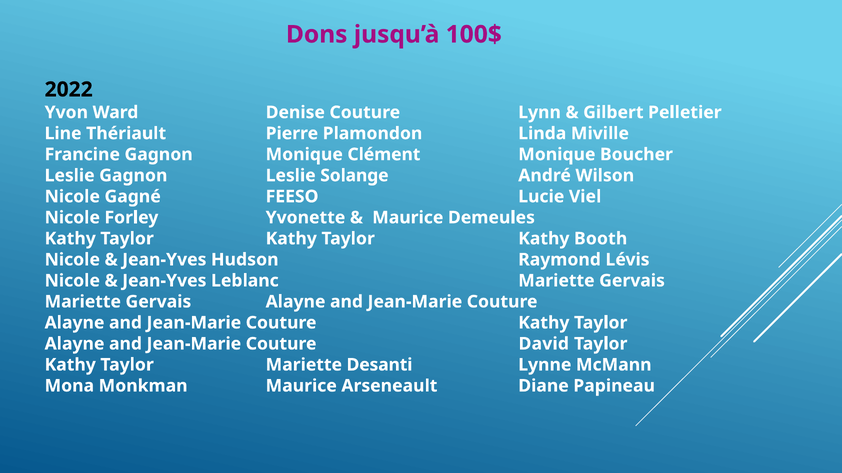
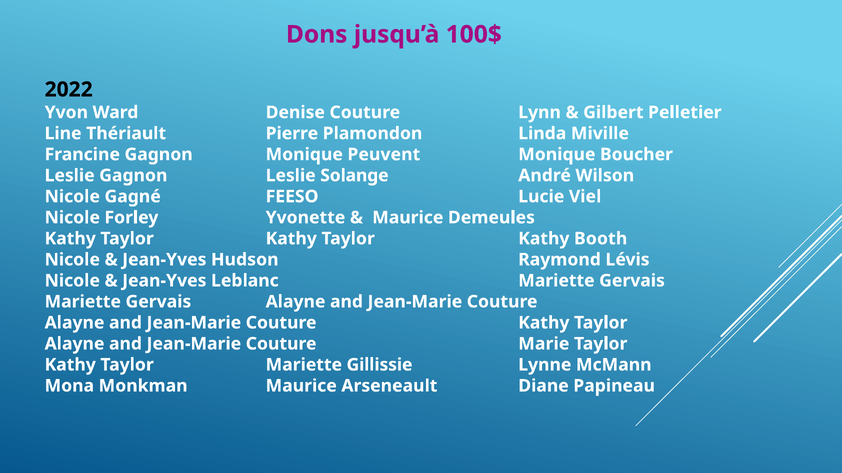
Clément: Clément -> Peuvent (384, 155)
David: David -> Marie (544, 344)
Desanti: Desanti -> Gillissie (379, 365)
